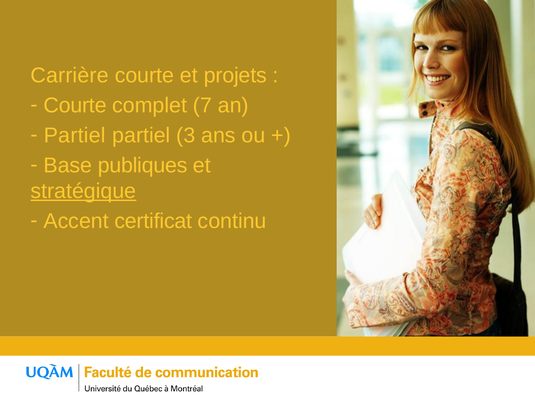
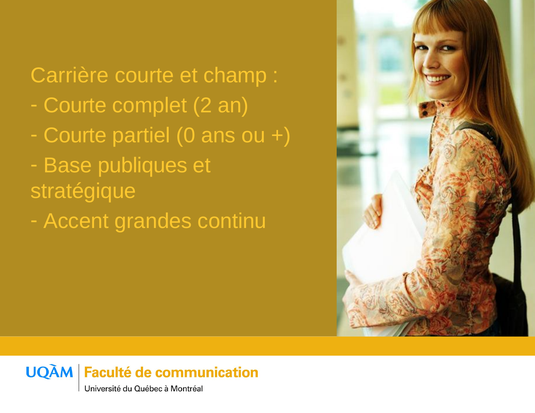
projets: projets -> champ (235, 75)
7: 7 -> 2 (202, 105)
Partiel: Partiel -> Courte (75, 135)
3: 3 -> 0 (186, 135)
stratégique underline: present -> none (83, 191)
certificat: certificat -> grandes (153, 221)
